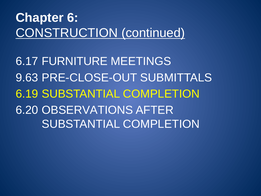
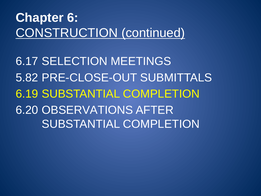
FURNITURE: FURNITURE -> SELECTION (75, 61)
9.63: 9.63 -> 5.82 (27, 78)
